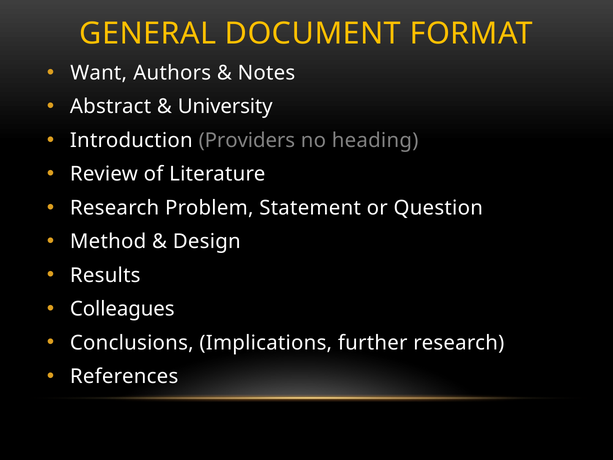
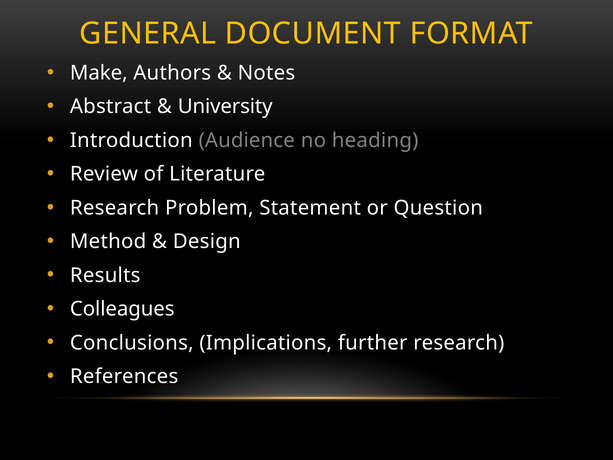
Want: Want -> Make (99, 73)
Providers: Providers -> Audience (247, 140)
